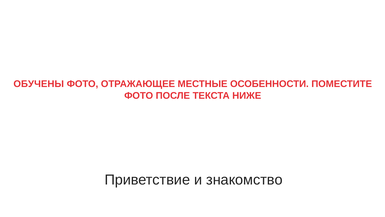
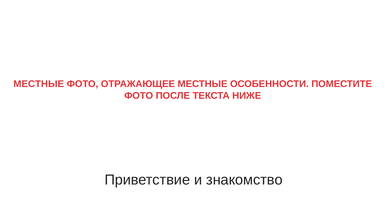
ОБУЧЕНЫ: ОБУЧЕНЫ -> МЕСТНЫЕ (39, 84)
